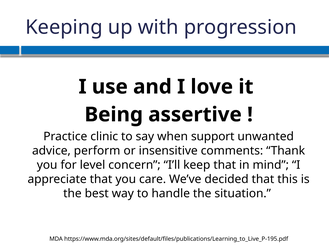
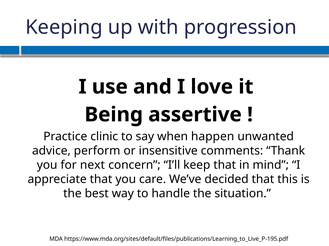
support: support -> happen (213, 137)
level: level -> next (92, 165)
